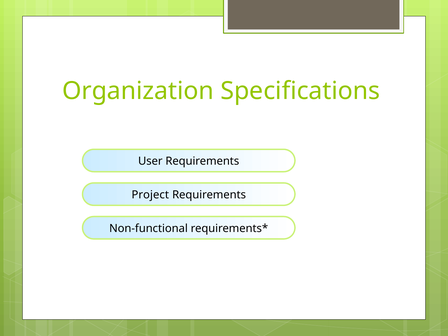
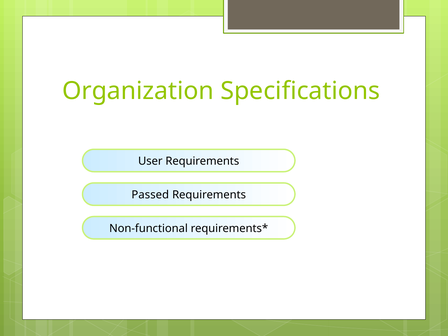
Project: Project -> Passed (150, 195)
